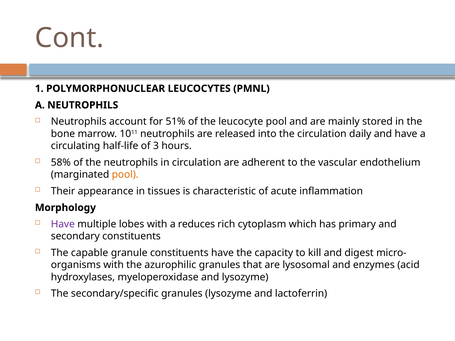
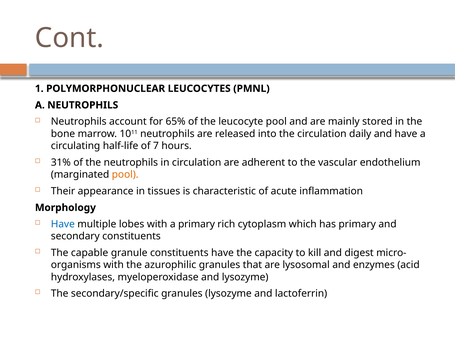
51%: 51% -> 65% (176, 122)
3: 3 -> 7 (156, 146)
58%: 58% -> 31% (61, 163)
Have colour: purple -> blue (63, 224)
a reduces: reduces -> primary (197, 224)
